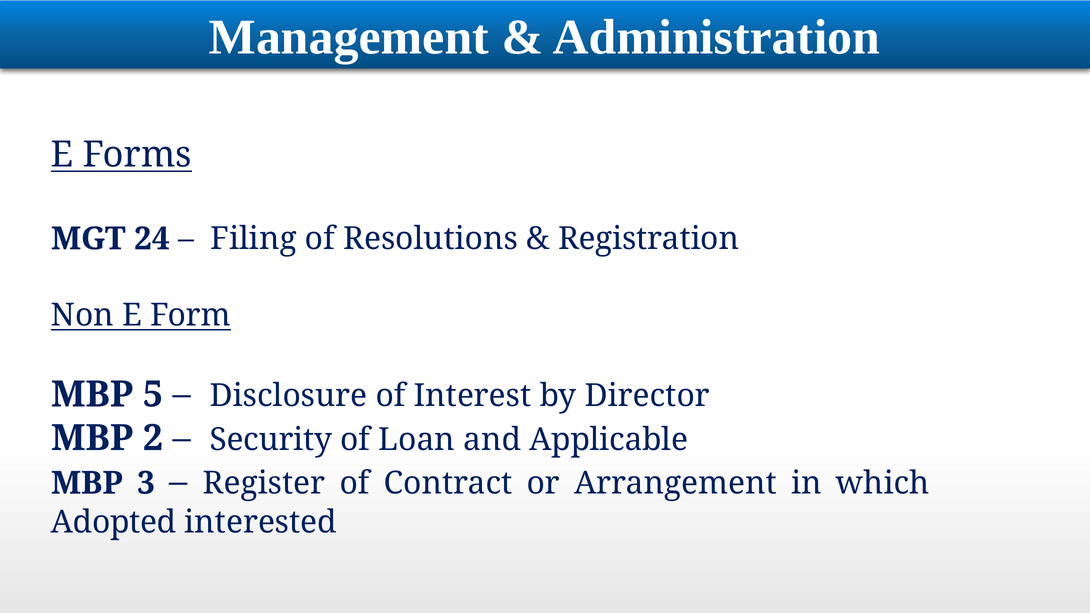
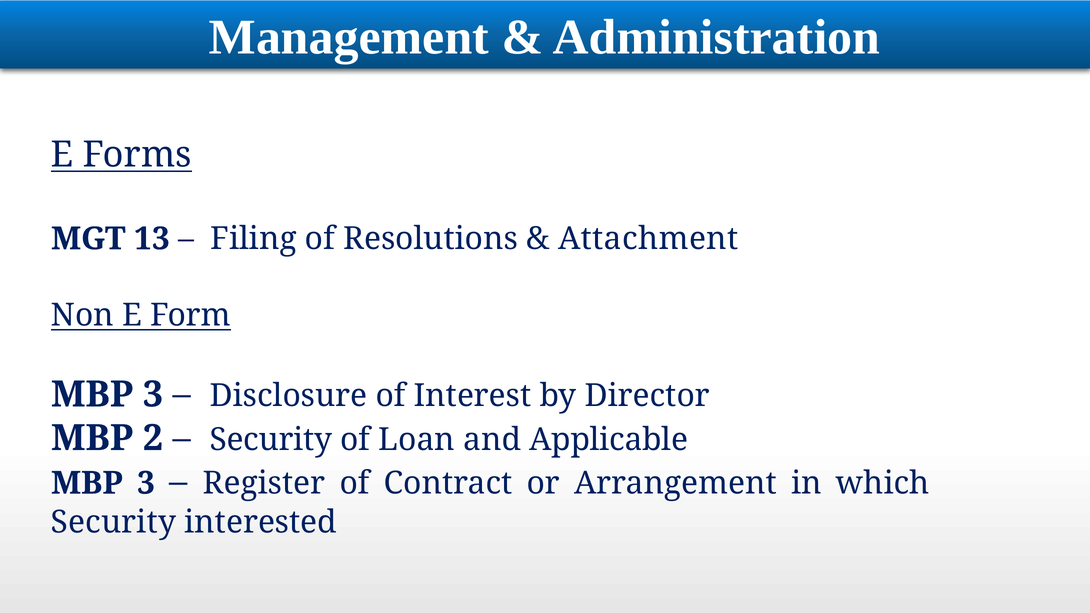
24: 24 -> 13 (152, 239)
Registration: Registration -> Attachment (648, 239)
5: 5 -> 3 (153, 395)
Adopted: Adopted -> Security (113, 522)
